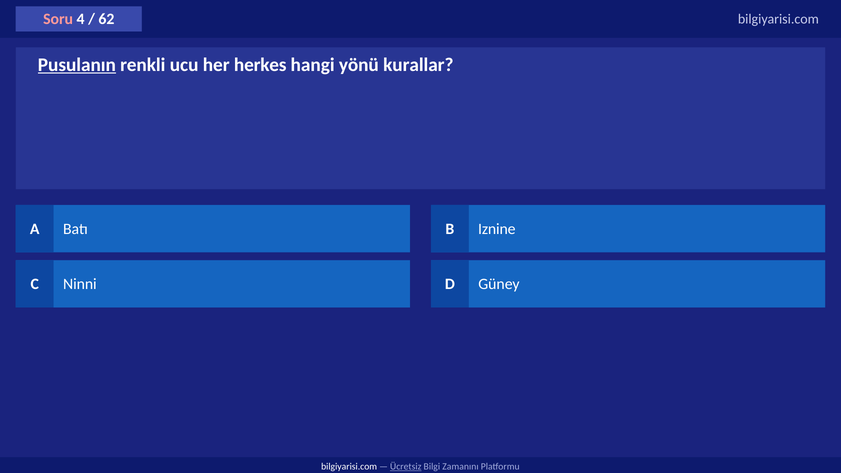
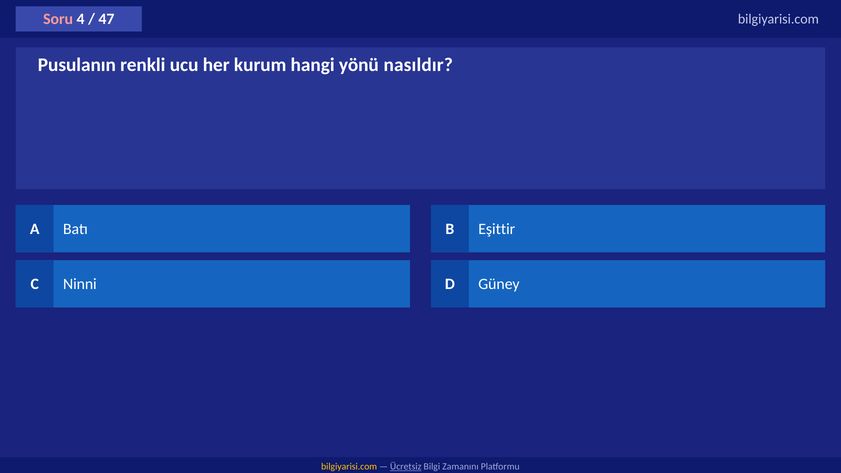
62: 62 -> 47 (106, 19)
Pusulanın underline: present -> none (77, 65)
herkes: herkes -> kurum (260, 65)
kurallar: kurallar -> nasıldır (418, 65)
Iznine: Iznine -> Eşittir (497, 229)
bilgiyarisi.com colour: white -> yellow (349, 467)
